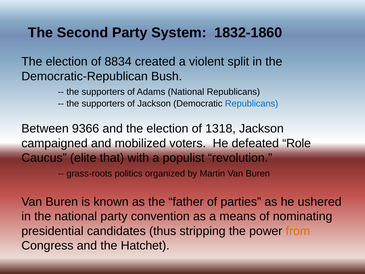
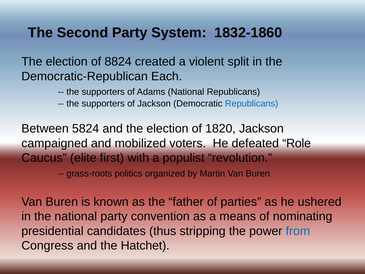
8834: 8834 -> 8824 (118, 62)
Bush: Bush -> Each (167, 76)
9366: 9366 -> 5824 (86, 129)
1318: 1318 -> 1820 (220, 129)
that: that -> first (112, 158)
from colour: orange -> blue (298, 231)
